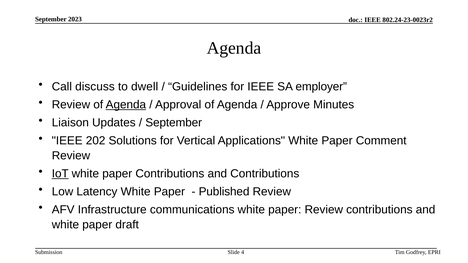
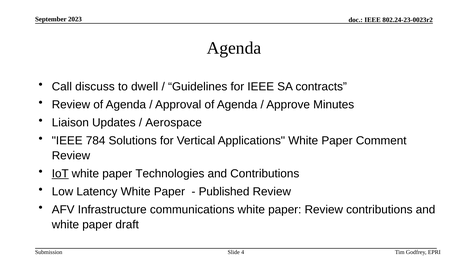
employer: employer -> contracts (321, 87)
Agenda underline: present -> none (126, 105)
September: September -> Aerospace (174, 123)
202: 202 -> 784 (96, 141)
paper Contributions: Contributions -> Technologies (170, 174)
